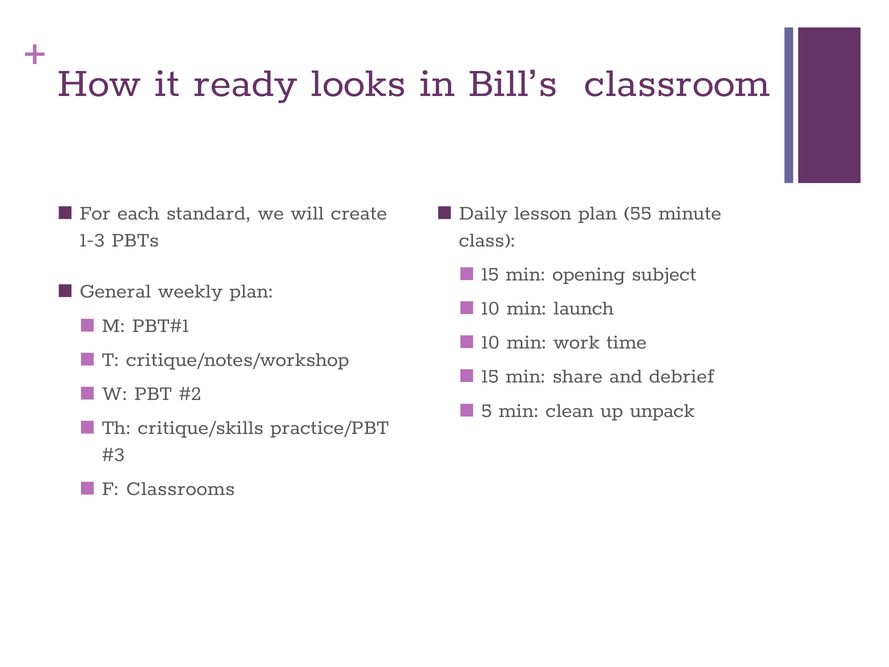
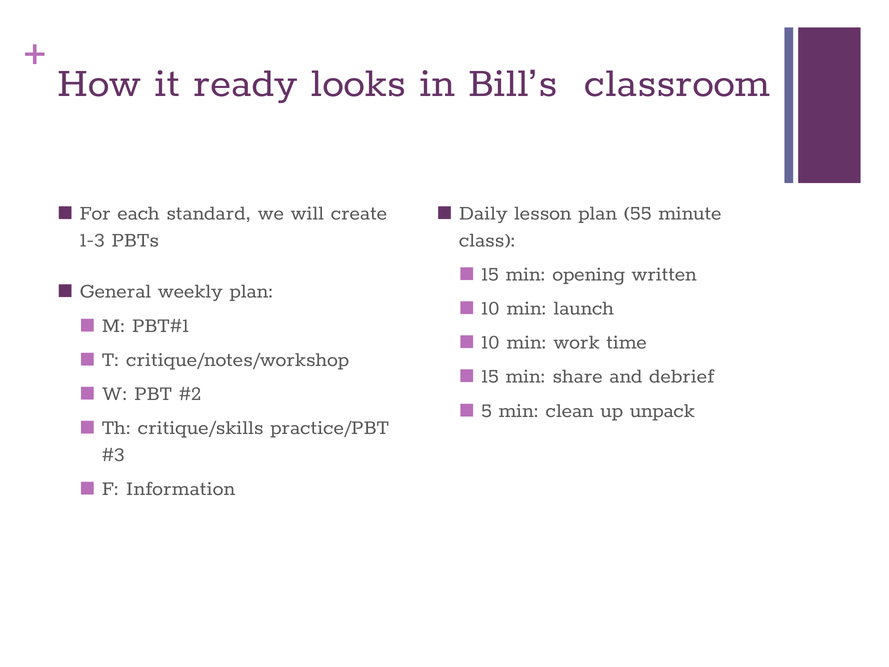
subject: subject -> written (664, 273)
Classrooms: Classrooms -> Information (180, 488)
